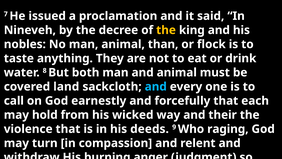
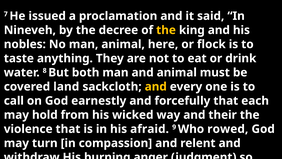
than: than -> here (163, 44)
and colour: light blue -> yellow (156, 86)
deeds: deeds -> afraid (150, 129)
raging: raging -> rowed (228, 129)
